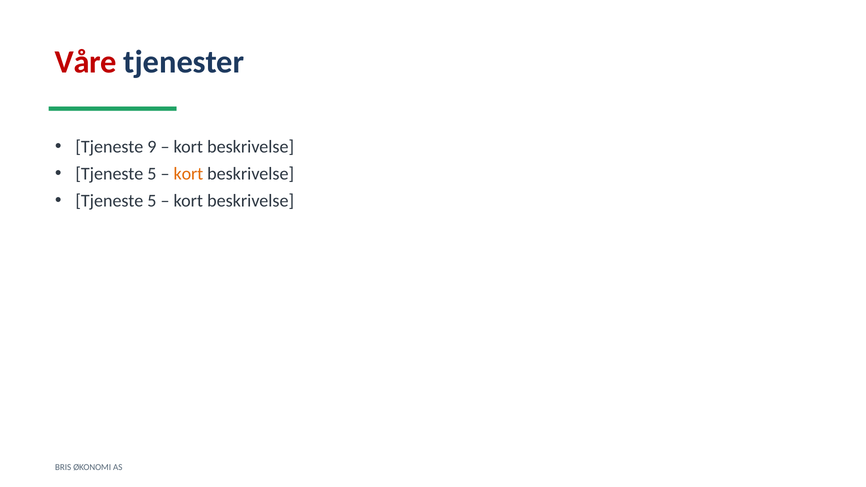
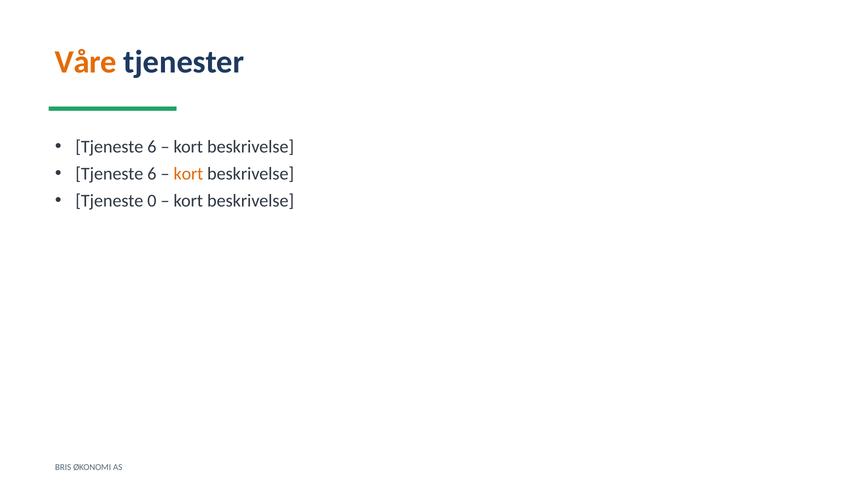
Våre colour: red -> orange (86, 62)
9: 9 -> 6 (152, 147)
5: 5 -> 6 (152, 174)
5: 5 -> 0 (152, 201)
